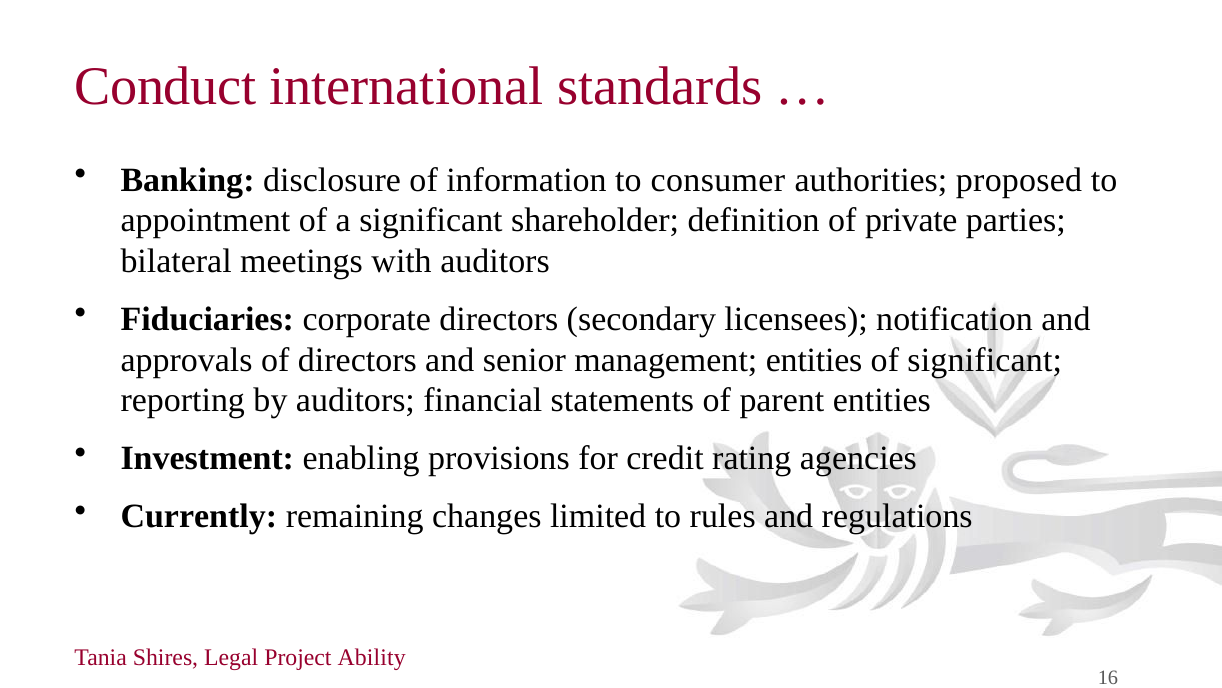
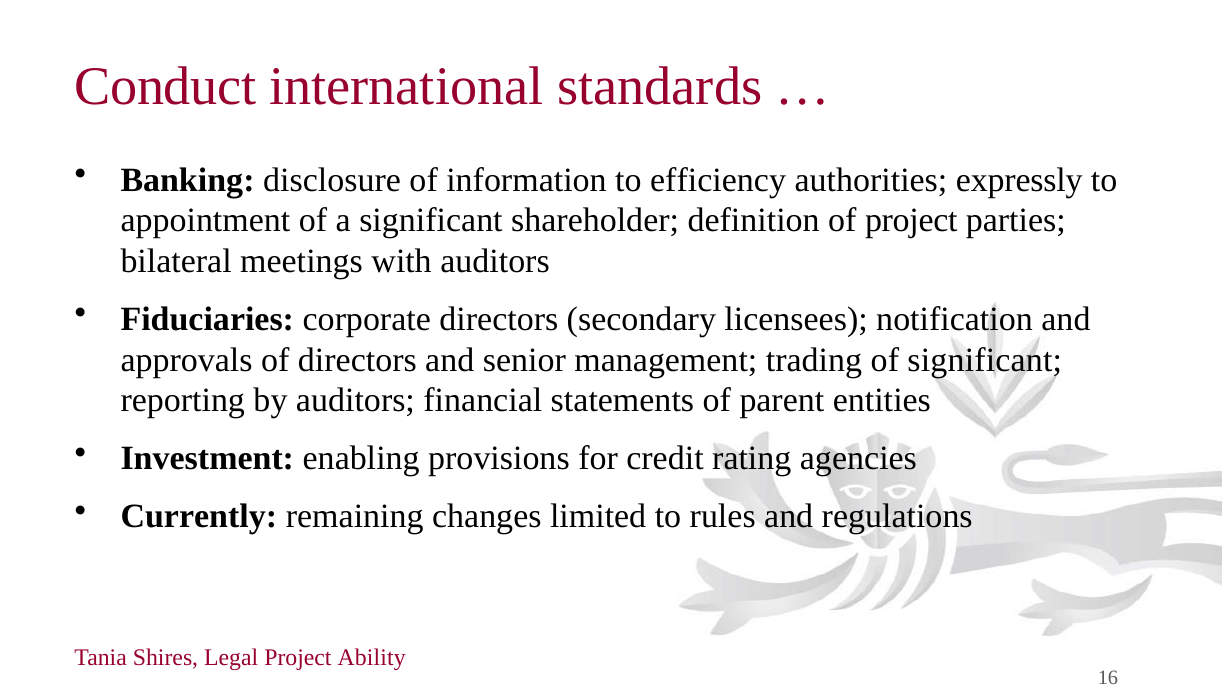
consumer: consumer -> efficiency (718, 180)
proposed: proposed -> expressly (1019, 180)
of private: private -> project (911, 220)
management entities: entities -> trading (814, 360)
